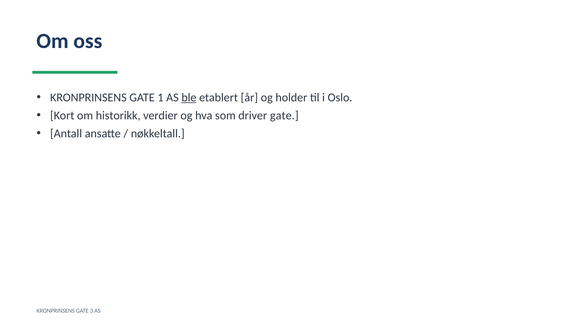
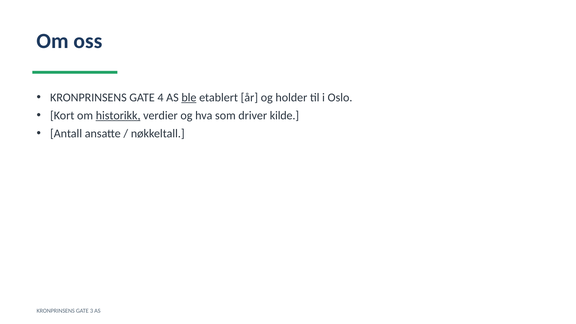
1: 1 -> 4 (160, 98)
historikk underline: none -> present (118, 116)
driver gate: gate -> kilde (284, 116)
